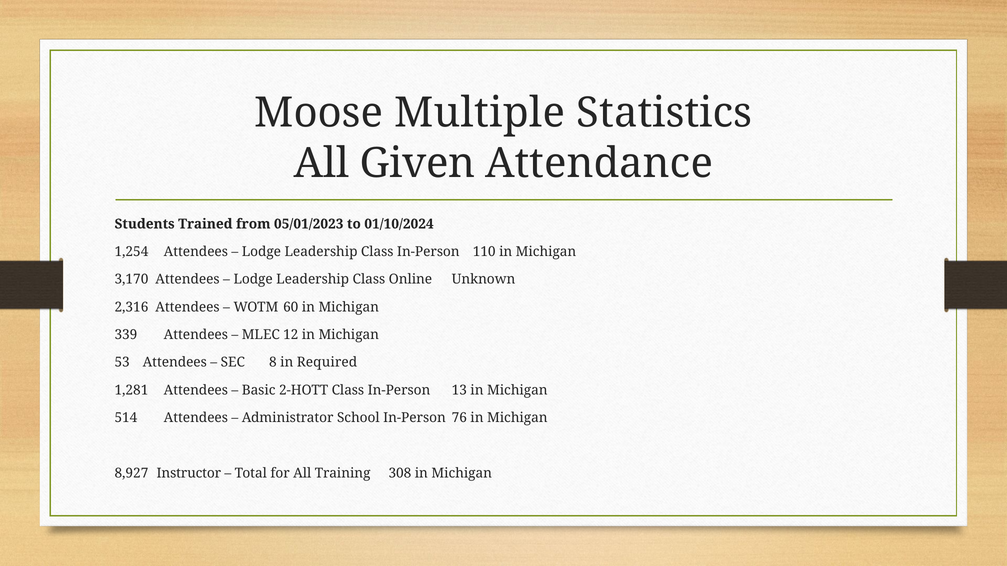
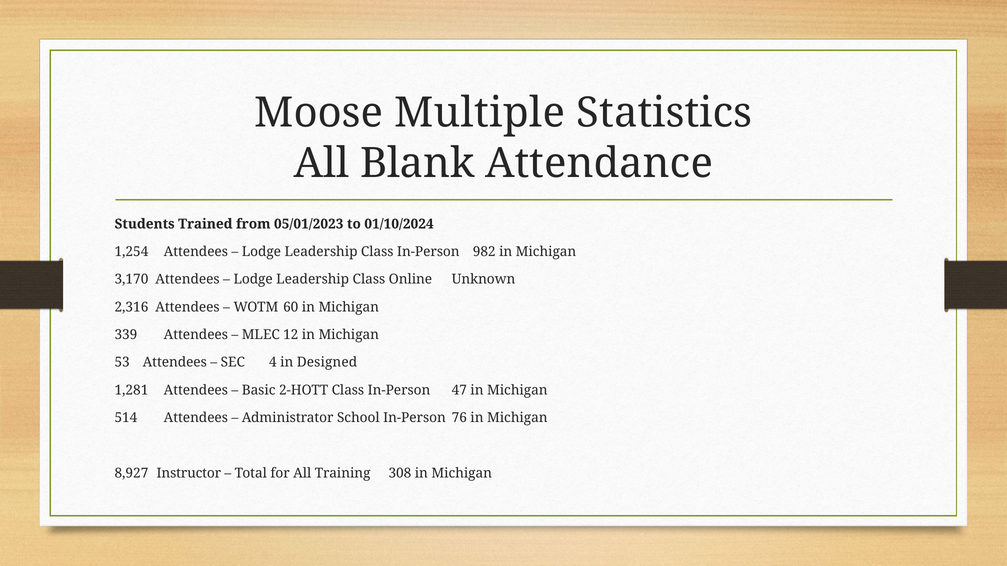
Given: Given -> Blank (417, 163)
110: 110 -> 982 (484, 252)
8: 8 -> 4 (273, 363)
Required: Required -> Designed (327, 363)
13: 13 -> 47 (459, 390)
